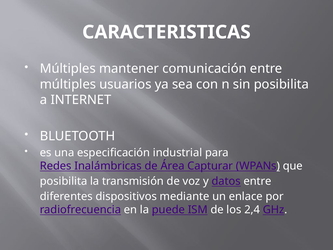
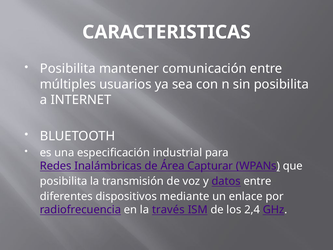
Múltiples: Múltiples -> Posibilita (68, 69)
puede: puede -> través (168, 209)
